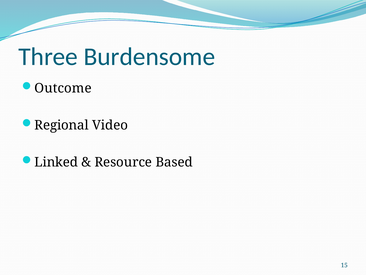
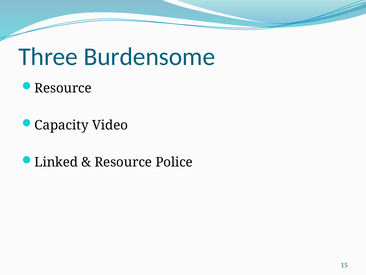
Outcome: Outcome -> Resource (63, 88)
Regional: Regional -> Capacity (61, 125)
Based: Based -> Police (174, 162)
